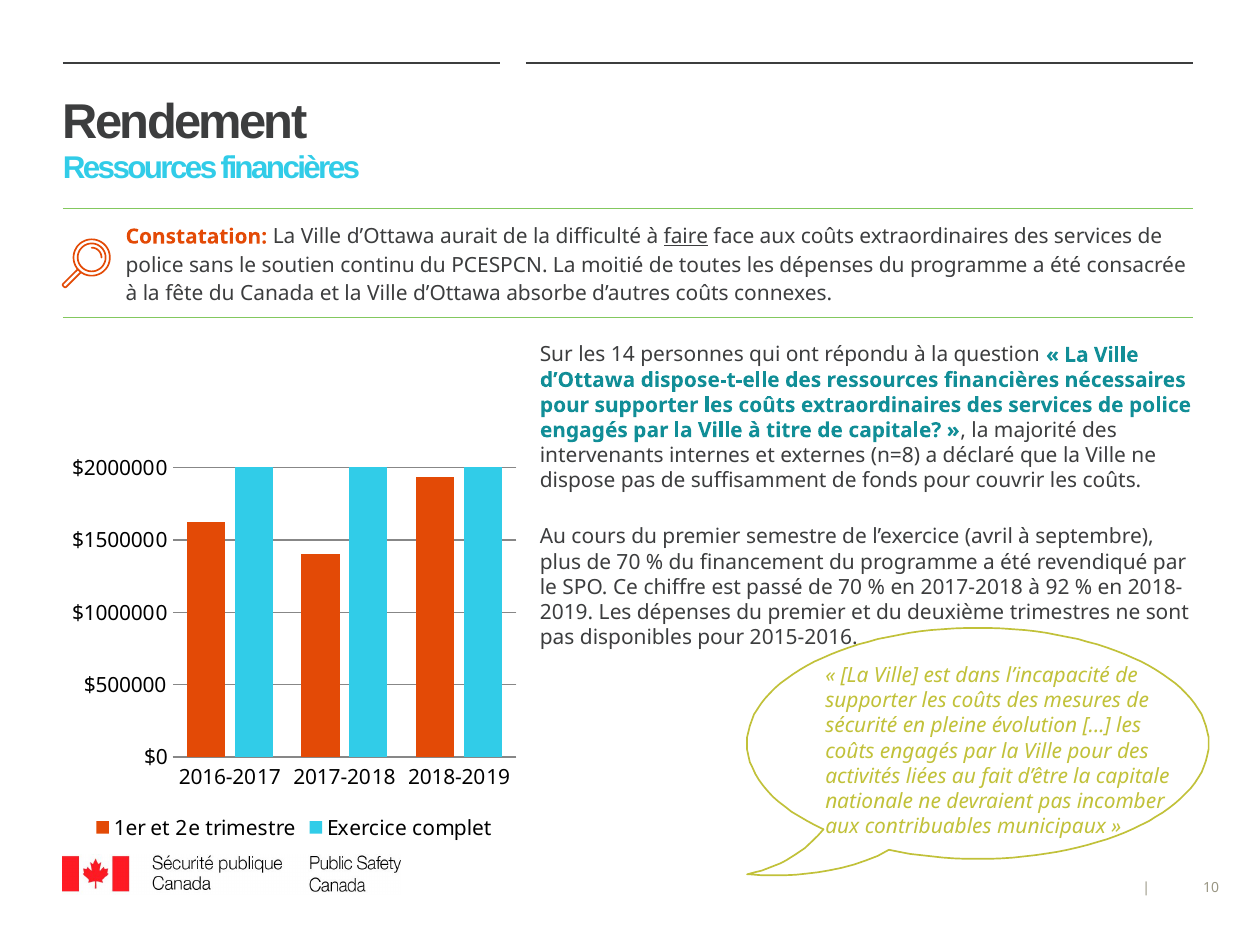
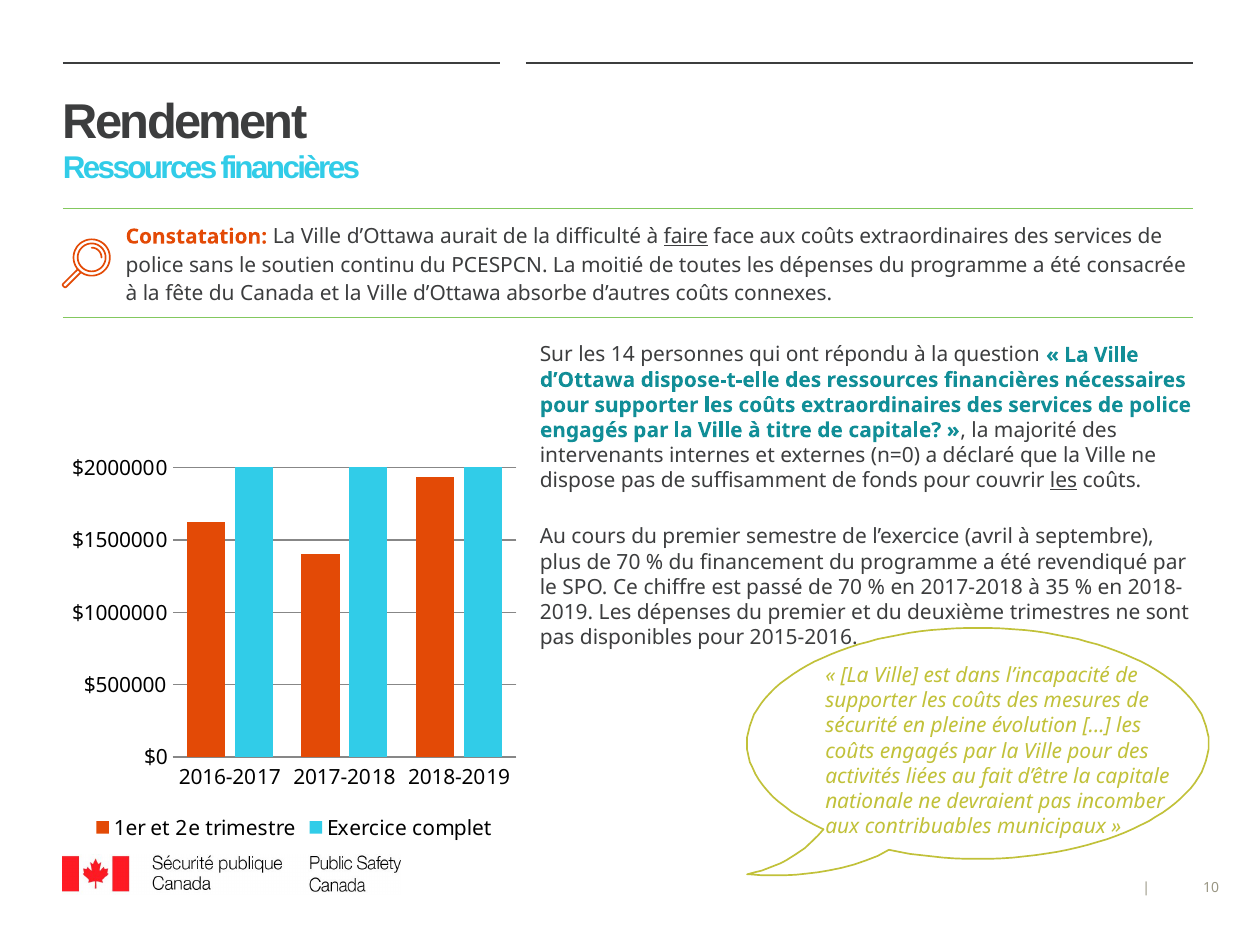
n=8: n=8 -> n=0 (895, 455)
les underline: none -> present (1063, 481)
92: 92 -> 35 (1058, 587)
